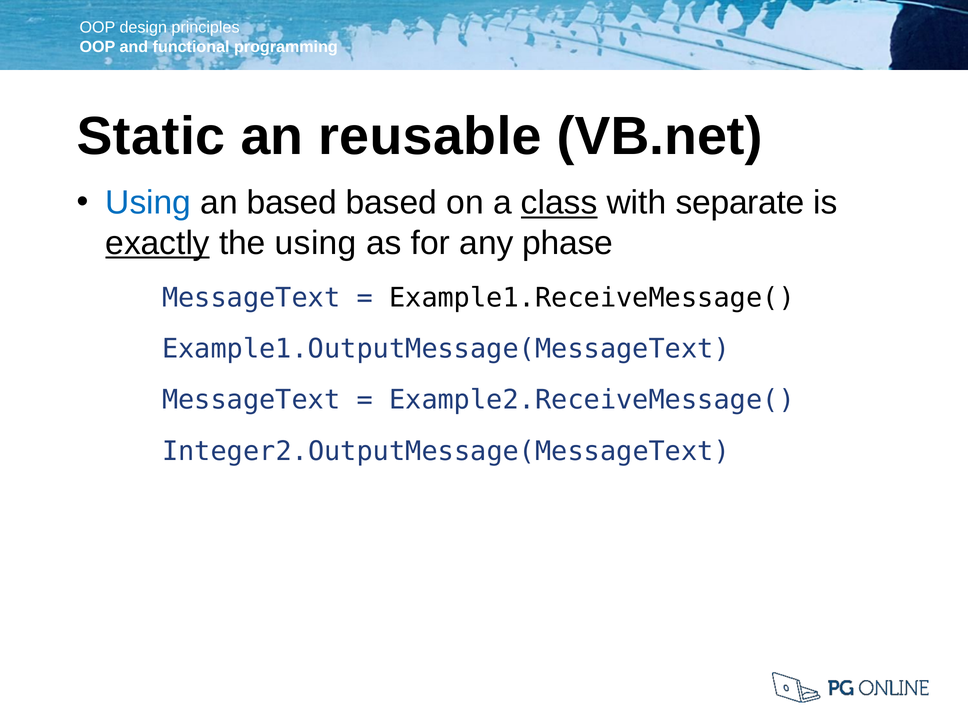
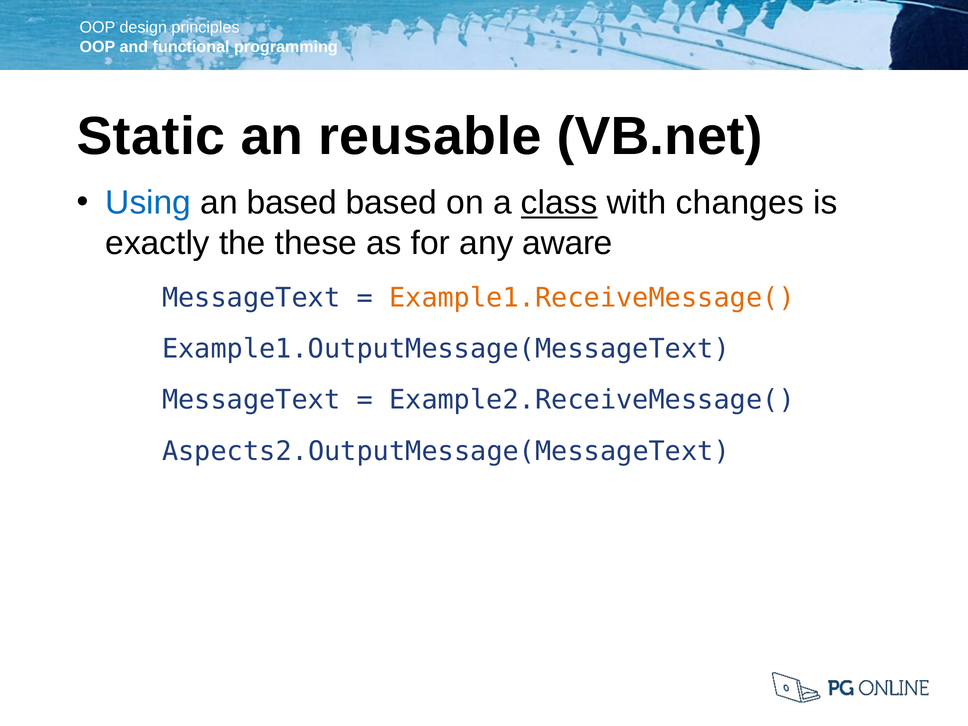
separate: separate -> changes (740, 203)
exactly underline: present -> none (158, 243)
the using: using -> these (316, 243)
phase: phase -> aware (568, 243)
Example1.ReceiveMessage( colour: black -> orange (592, 298)
Integer2.OutputMessage(MessageText: Integer2.OutputMessage(MessageText -> Aspects2.OutputMessage(MessageText (446, 451)
